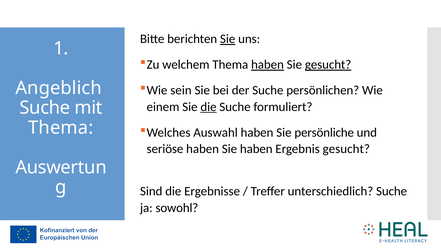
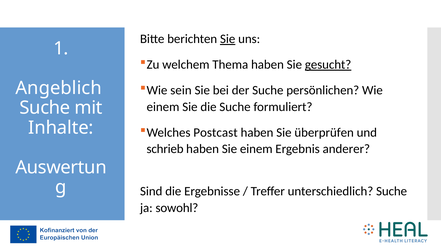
haben underline: present -> none (267, 65)
die underline: present -> none (208, 107)
Thema: Thema -> Inhalte (61, 128)
Auswahl: Auswahl -> Postcast (216, 133)
persönliche: persönliche -> überprüfen (324, 133)
seriöse: seriöse -> schrieb (165, 149)
Sie haben: haben -> einem (256, 149)
Ergebnis gesucht: gesucht -> anderer (346, 149)
